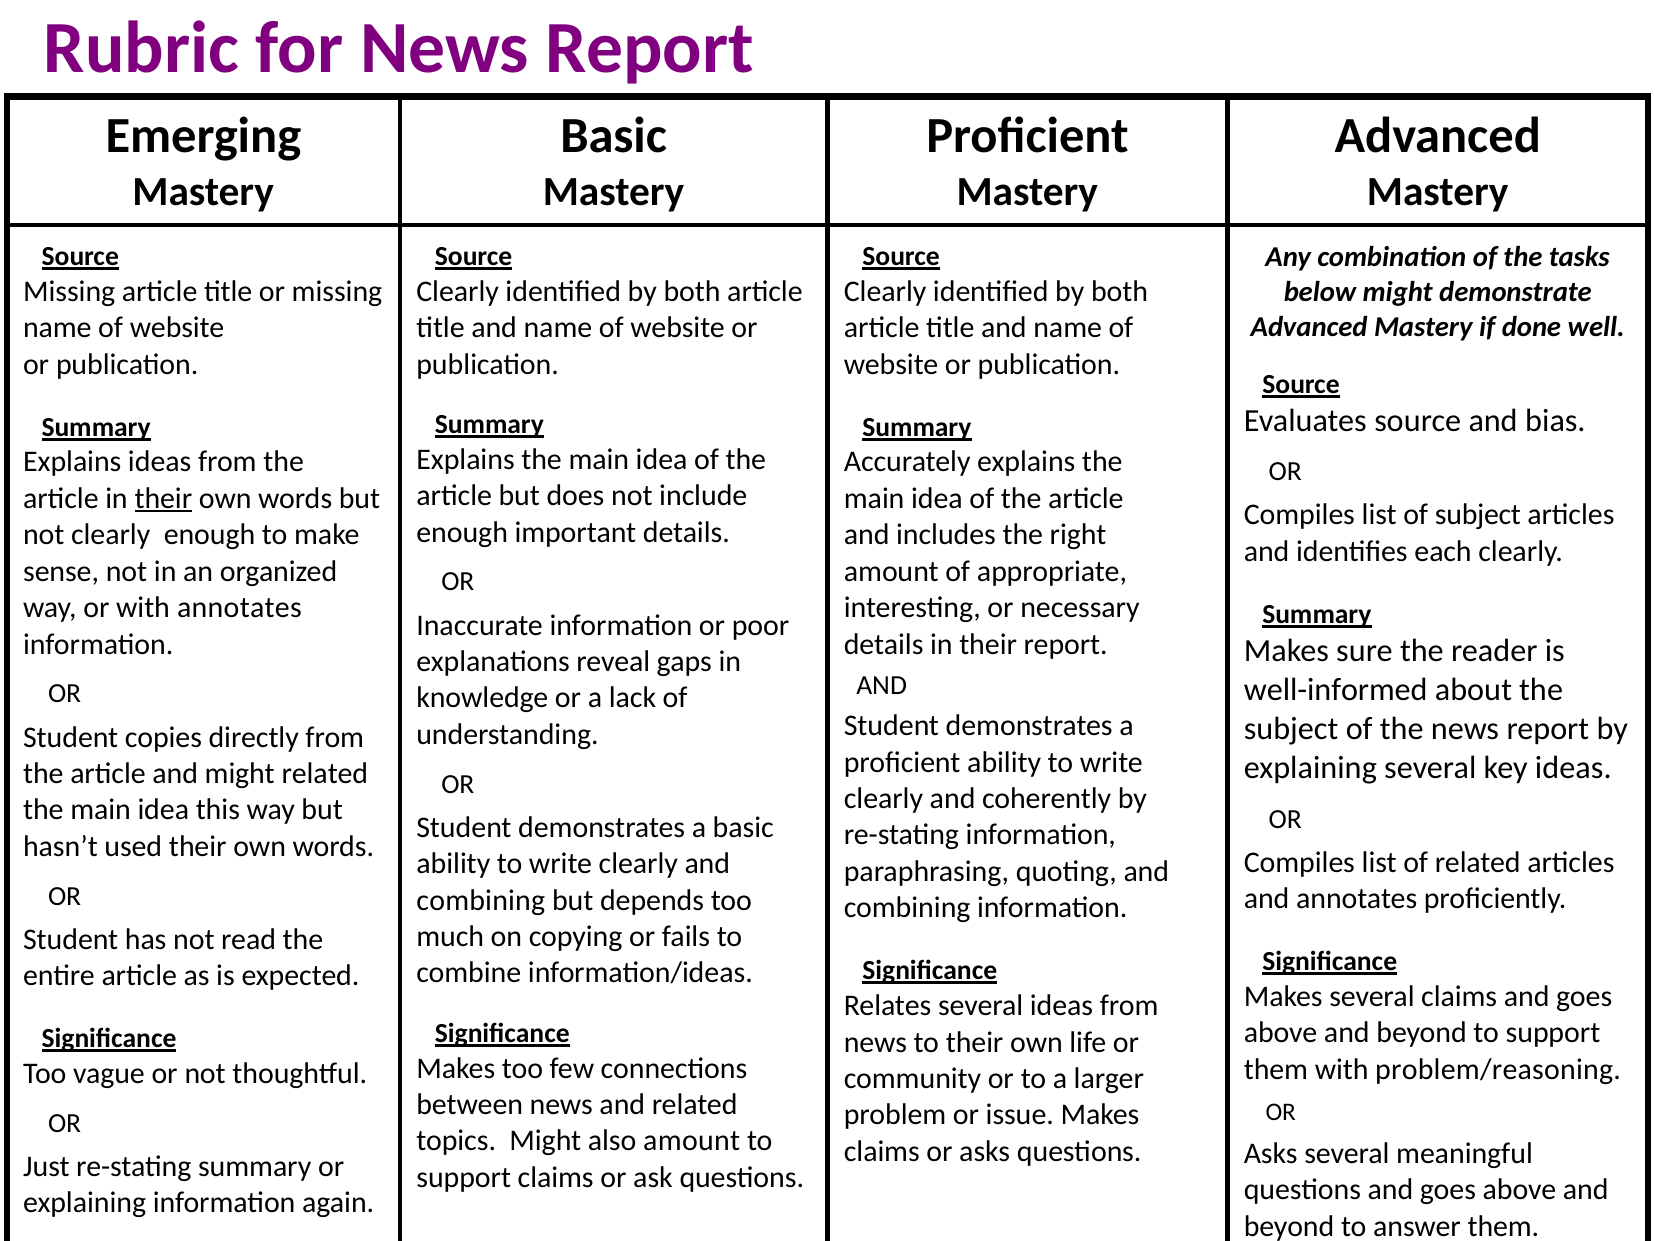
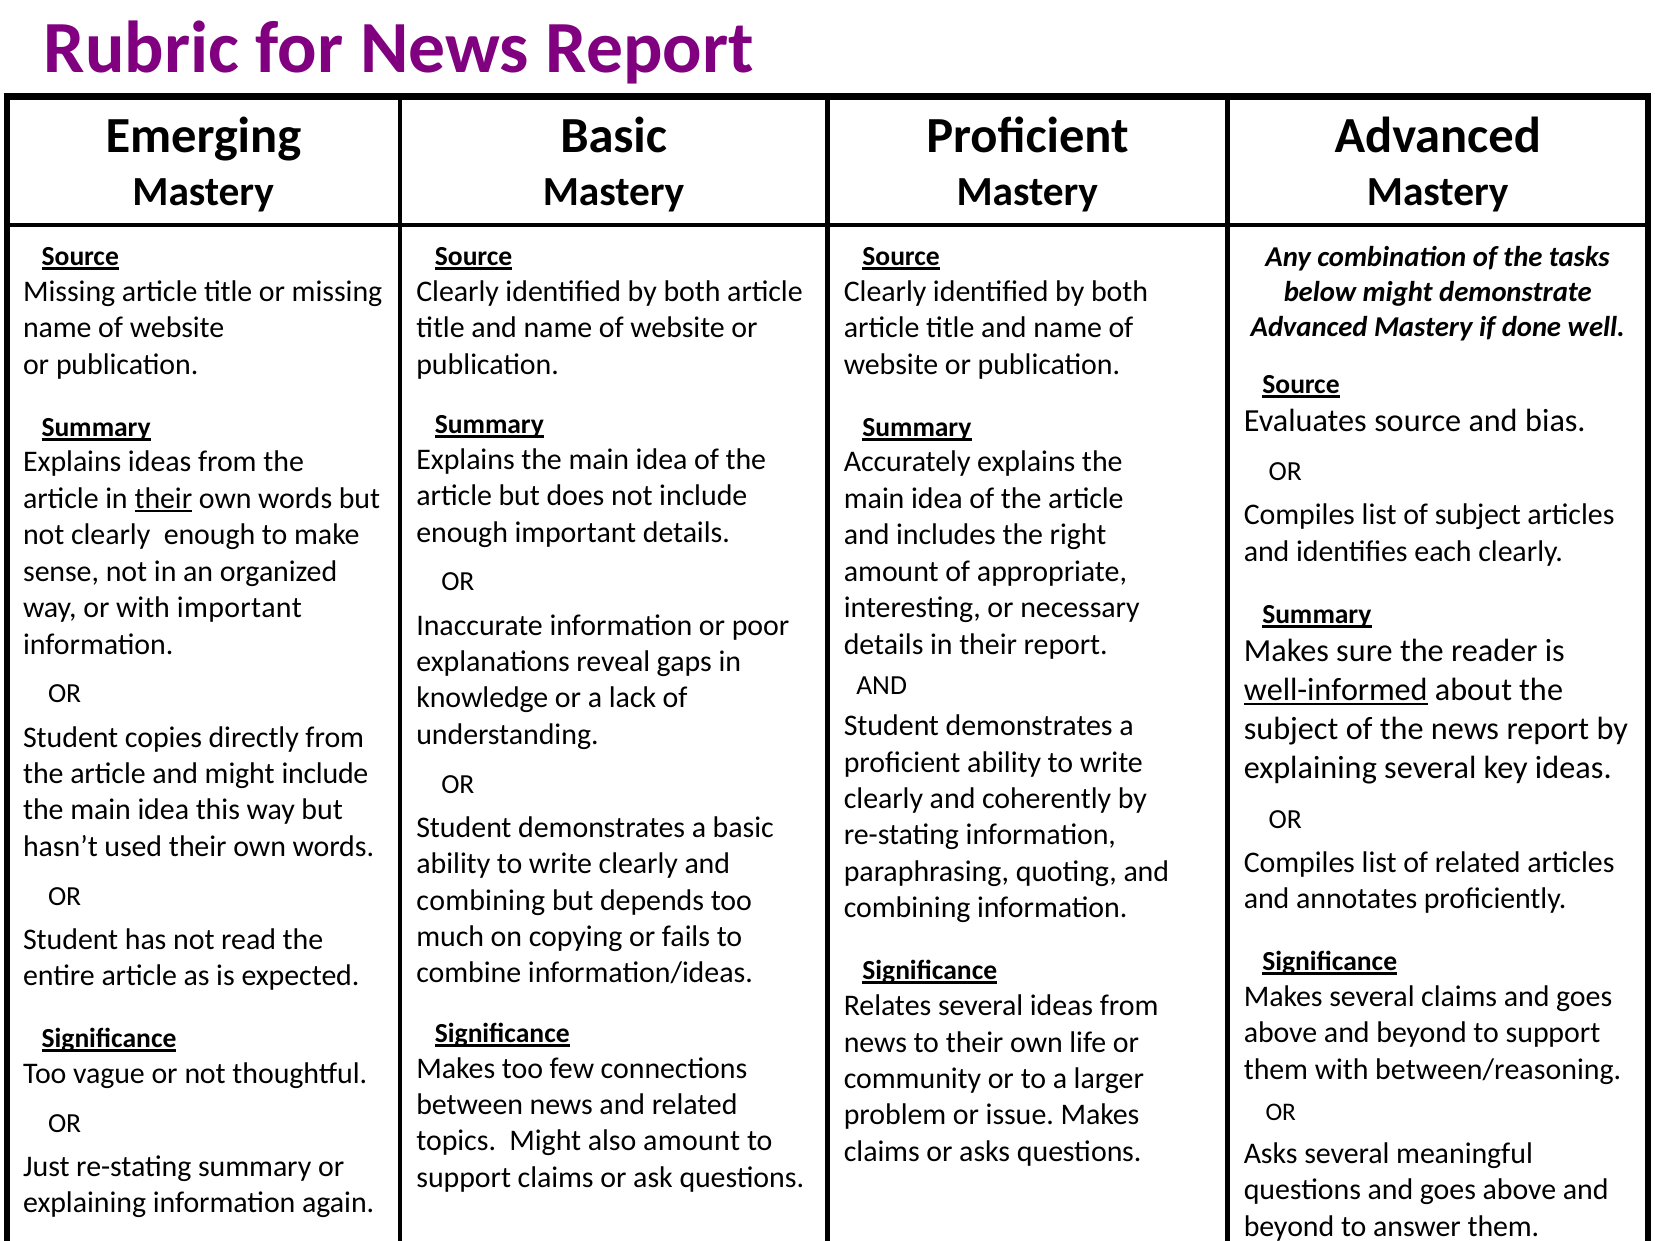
with annotates: annotates -> important (239, 608)
well-informed underline: none -> present (1336, 690)
might related: related -> include (325, 774)
problem/reasoning: problem/reasoning -> between/reasoning (1498, 1070)
